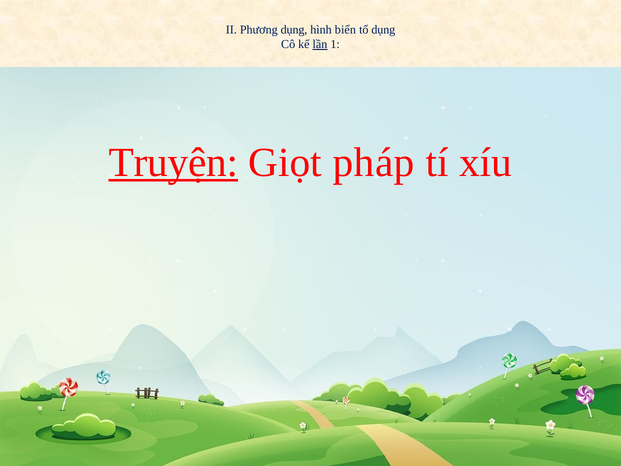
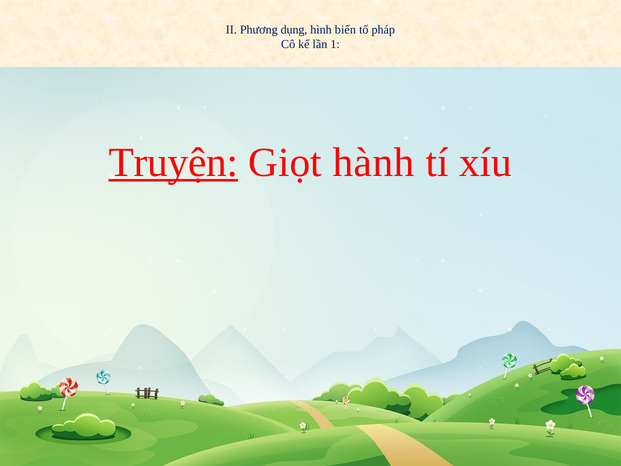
tổ dụng: dụng -> pháp (383, 30)
lần underline: present -> none (320, 44)
pháp: pháp -> hành (374, 162)
